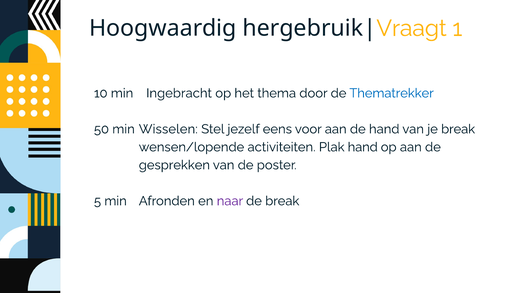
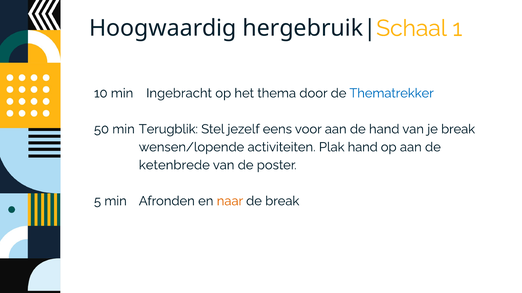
Vraagt: Vraagt -> Schaal (412, 28)
Wisselen: Wisselen -> Terugblik (168, 129)
gesprekken: gesprekken -> ketenbrede (174, 165)
naar colour: purple -> orange (230, 201)
